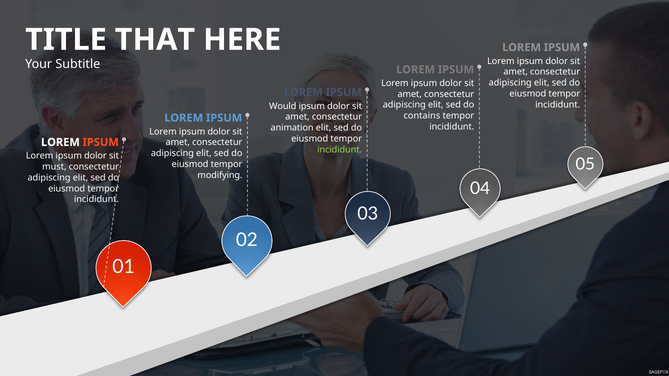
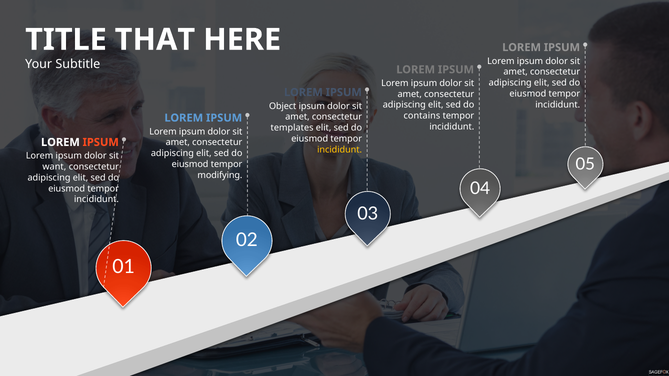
Would: Would -> Object (283, 106)
animation: animation -> templates (292, 128)
incididunt colour: light green -> yellow (340, 150)
must: must -> want (54, 167)
